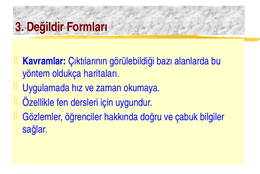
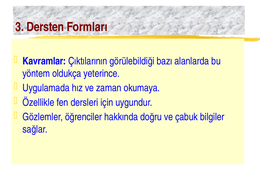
Değildir: Değildir -> Dersten (45, 27)
haritaları: haritaları -> yeterince (102, 73)
